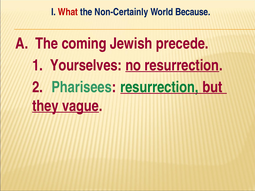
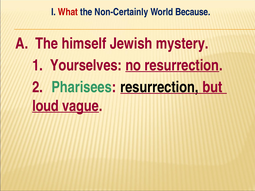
coming: coming -> himself (84, 44)
precede: precede -> mystery (182, 44)
resurrection colour: green -> black (159, 87)
they: they -> loud (46, 106)
